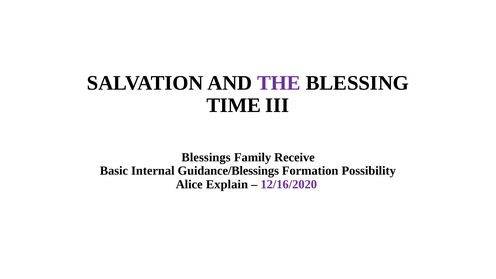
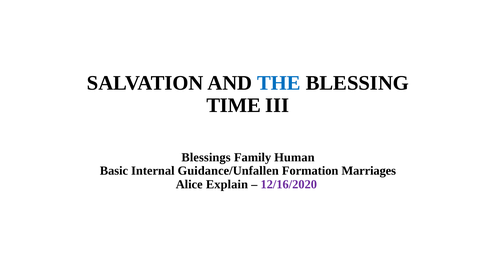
THE colour: purple -> blue (279, 83)
Receive: Receive -> Human (294, 157)
Guidance/Blessings: Guidance/Blessings -> Guidance/Unfallen (228, 171)
Possibility: Possibility -> Marriages (369, 171)
